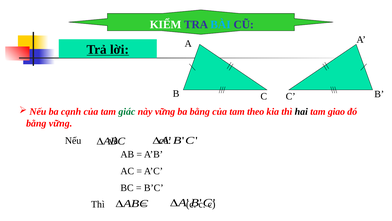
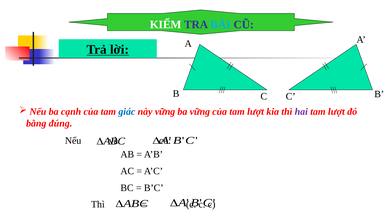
giác colour: green -> blue (127, 111)
ba bằng: bằng -> vững (200, 111)
của tam theo: theo -> lượt (256, 111)
hai colour: black -> purple (301, 111)
giao: giao -> lượt (336, 111)
bằng vững: vững -> đúng (61, 123)
